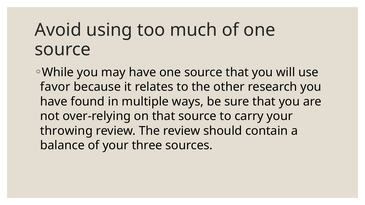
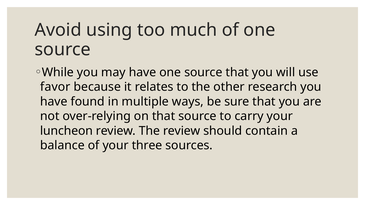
throwing: throwing -> luncheon (67, 131)
